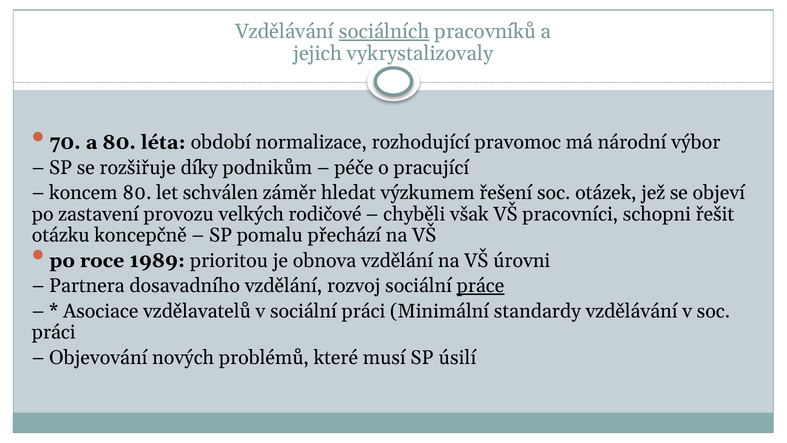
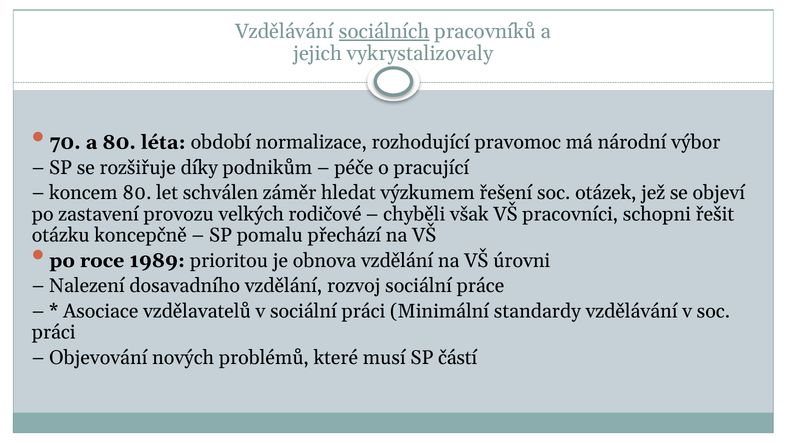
Partnera: Partnera -> Nalezení (87, 286)
práce underline: present -> none (480, 286)
úsilí: úsilí -> částí (458, 357)
